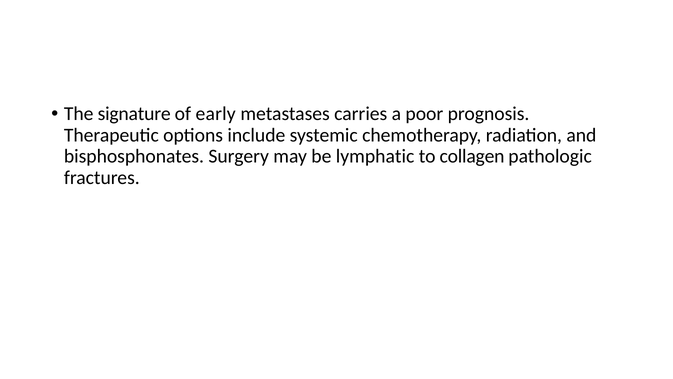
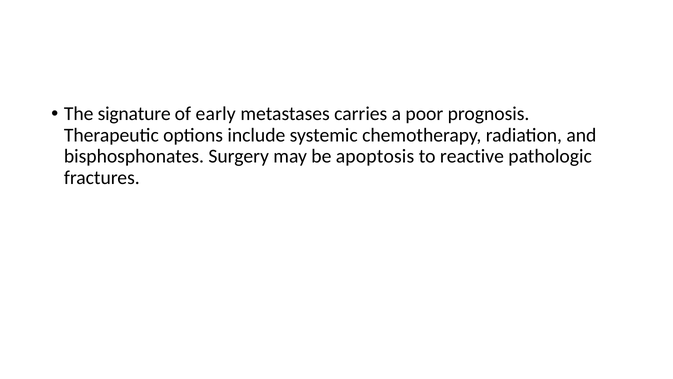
lymphatic: lymphatic -> apoptosis (375, 156)
collagen: collagen -> reactive (472, 156)
